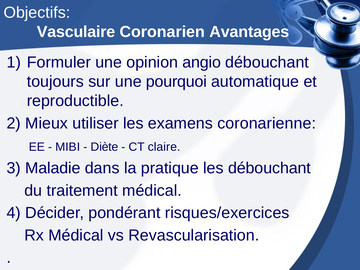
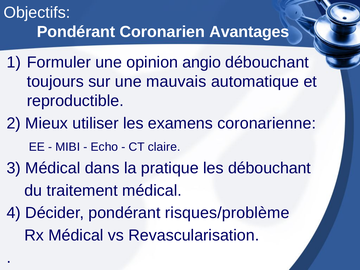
Vasculaire: Vasculaire -> Pondérant (76, 32)
pourquoi: pourquoi -> mauvais (176, 82)
Diète: Diète -> Echo (104, 147)
3 Maladie: Maladie -> Médical (53, 168)
risques/exercices: risques/exercices -> risques/problème (227, 213)
